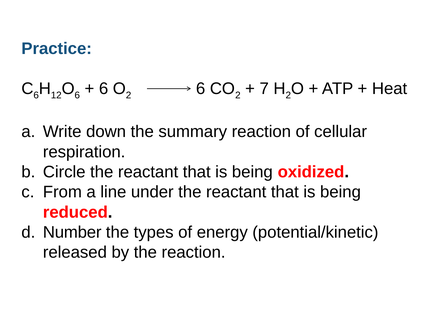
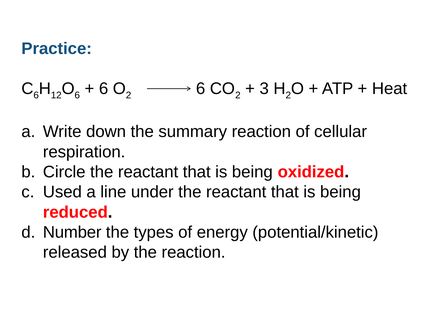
7: 7 -> 3 (264, 89)
From: From -> Used (62, 192)
